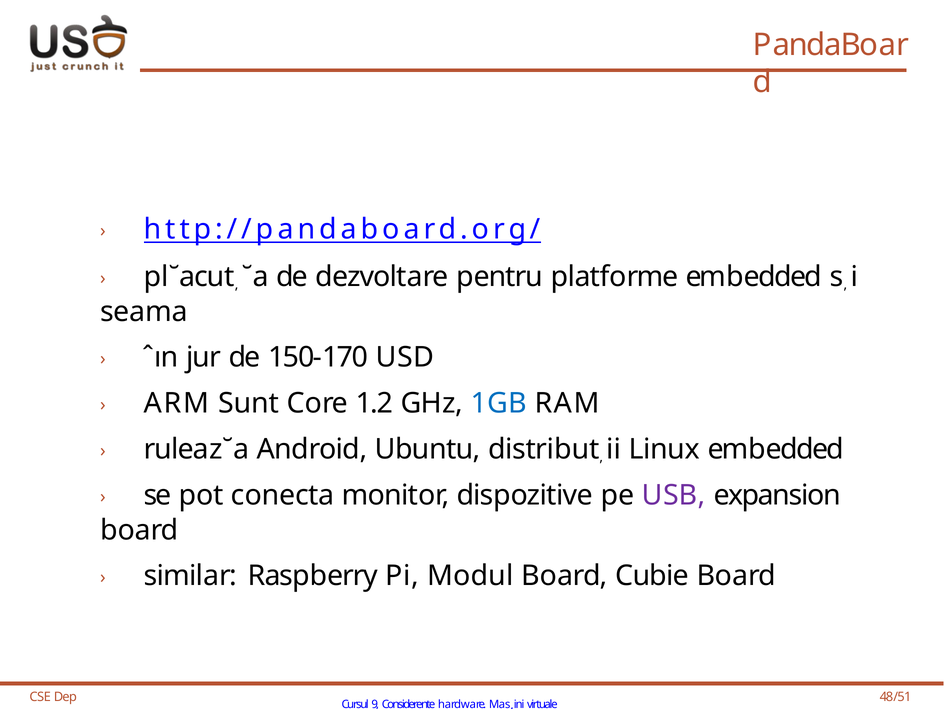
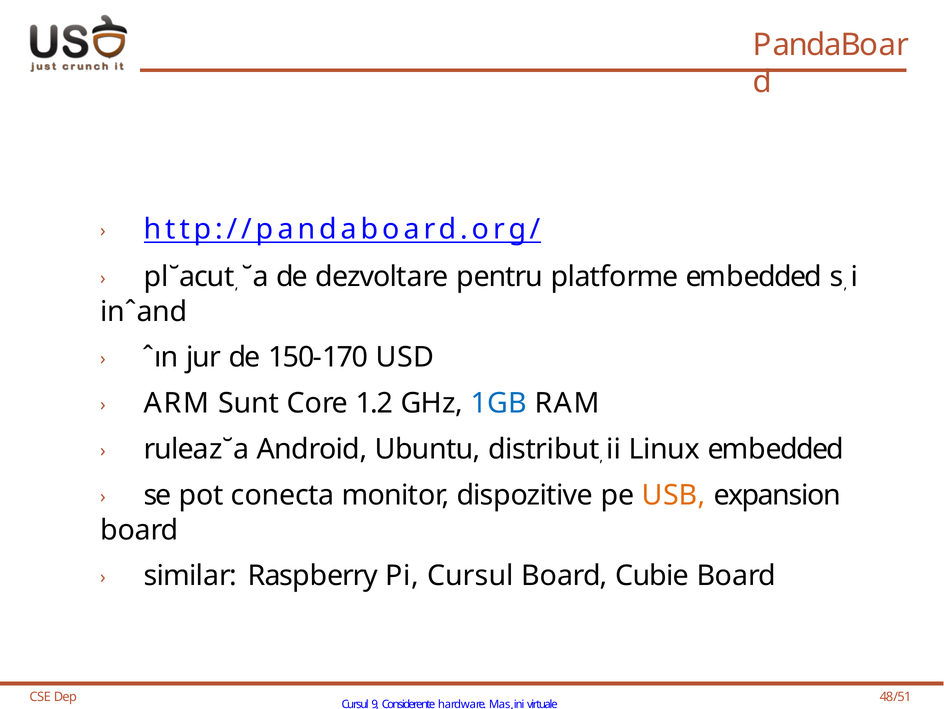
seama: seama -> inˆand (144, 312)
USB colour: purple -> orange (674, 495)
Pi Modul: Modul -> Cursul (470, 575)
